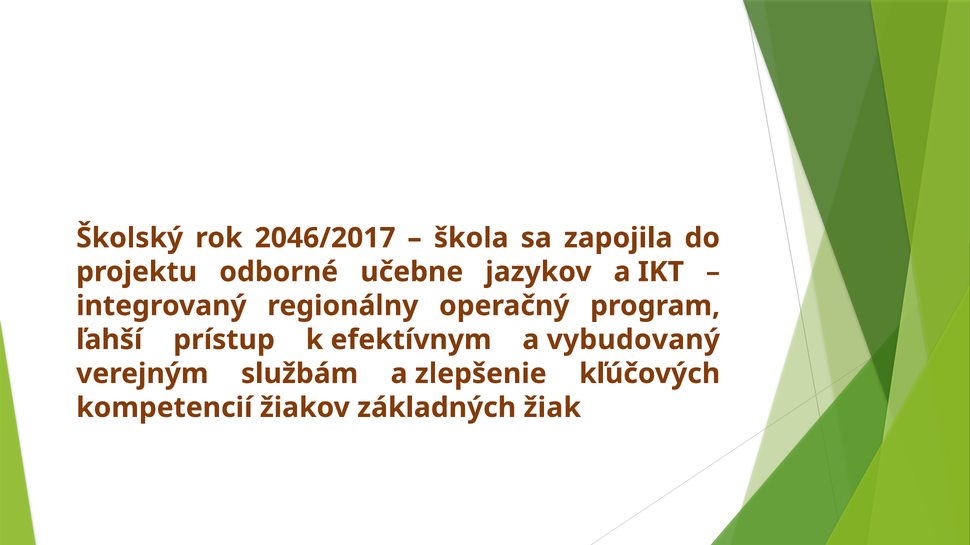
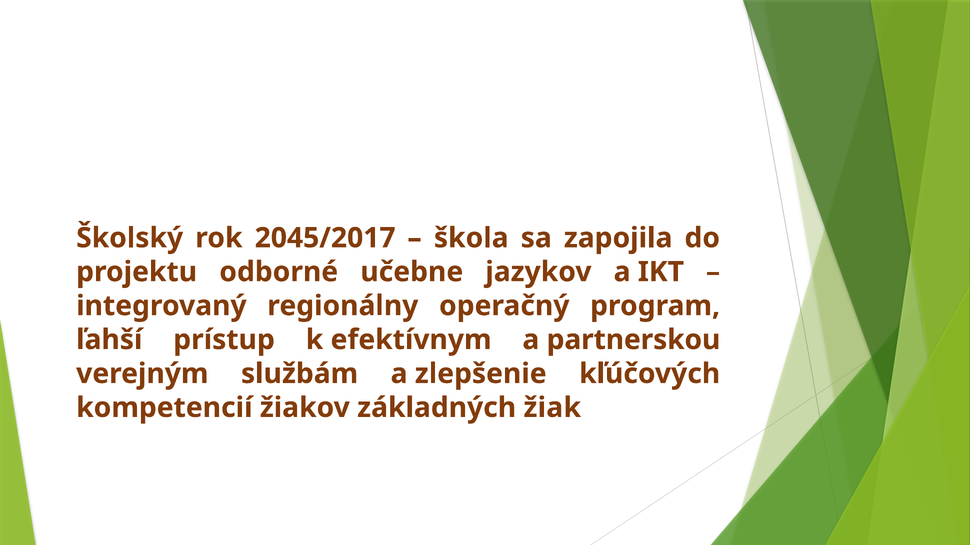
2046/2017: 2046/2017 -> 2045/2017 (325, 238)
vybudovaný: vybudovaný -> partnerskou (633, 340)
